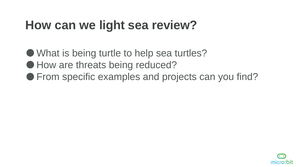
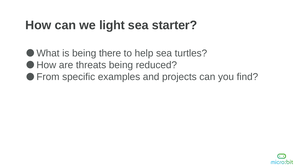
review: review -> starter (175, 25)
turtle: turtle -> there (110, 53)
